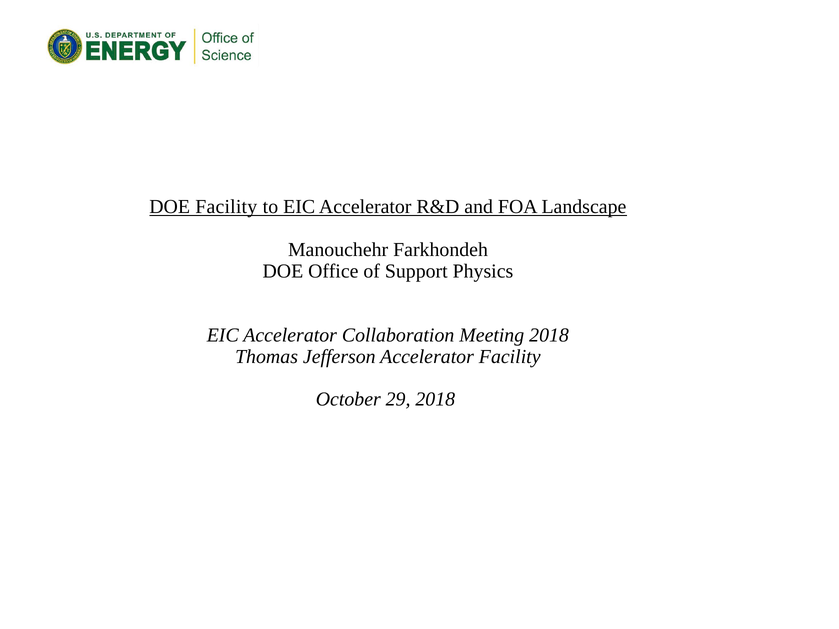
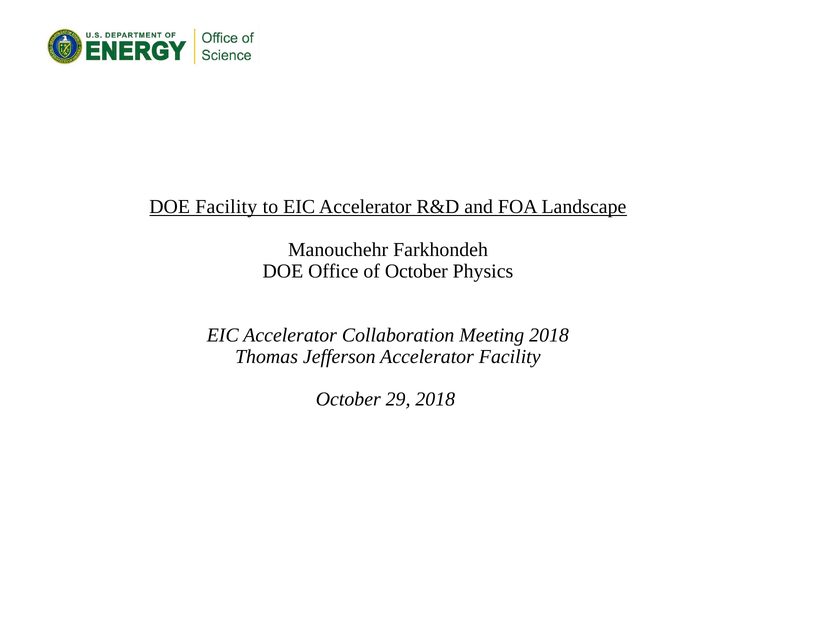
of Support: Support -> October (416, 271)
